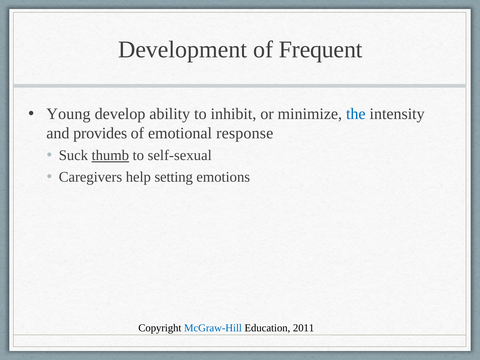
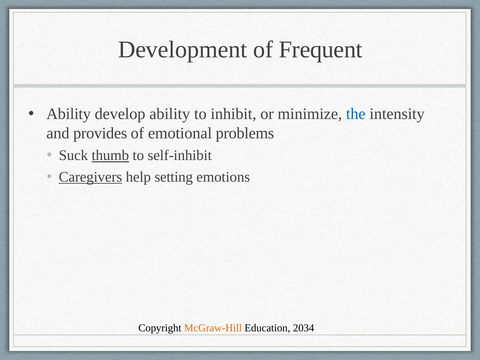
Young: Young -> Ability (69, 114)
response: response -> problems (245, 133)
self-sexual: self-sexual -> self-inhibit (180, 155)
Caregivers underline: none -> present (90, 177)
McGraw-Hill colour: blue -> orange (213, 328)
2011: 2011 -> 2034 (304, 328)
